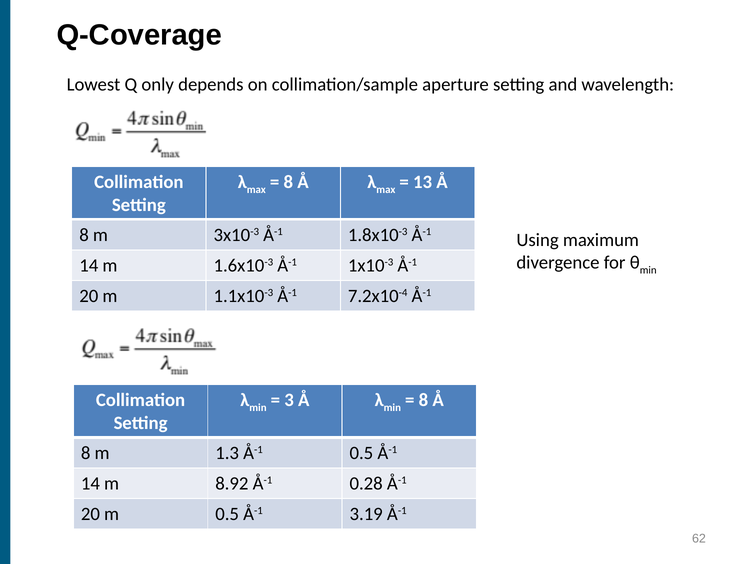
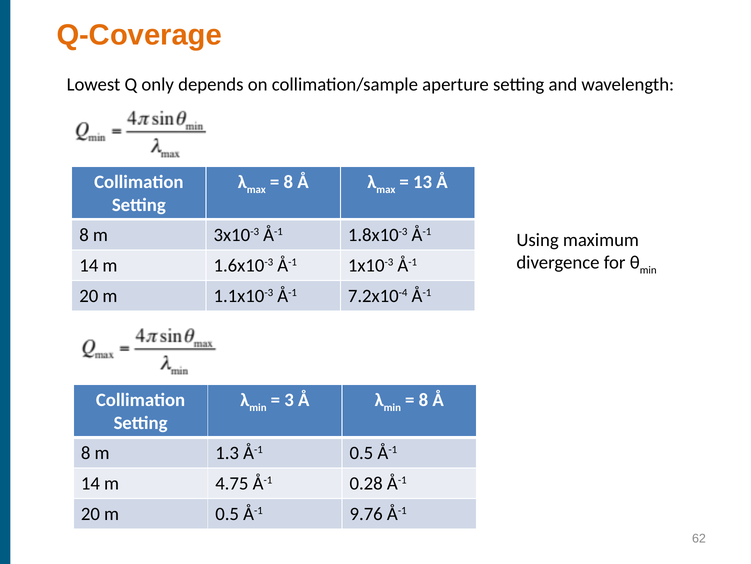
Q-Coverage colour: black -> orange (139, 35)
8.92: 8.92 -> 4.75 (232, 483)
3.19: 3.19 -> 9.76 (366, 513)
